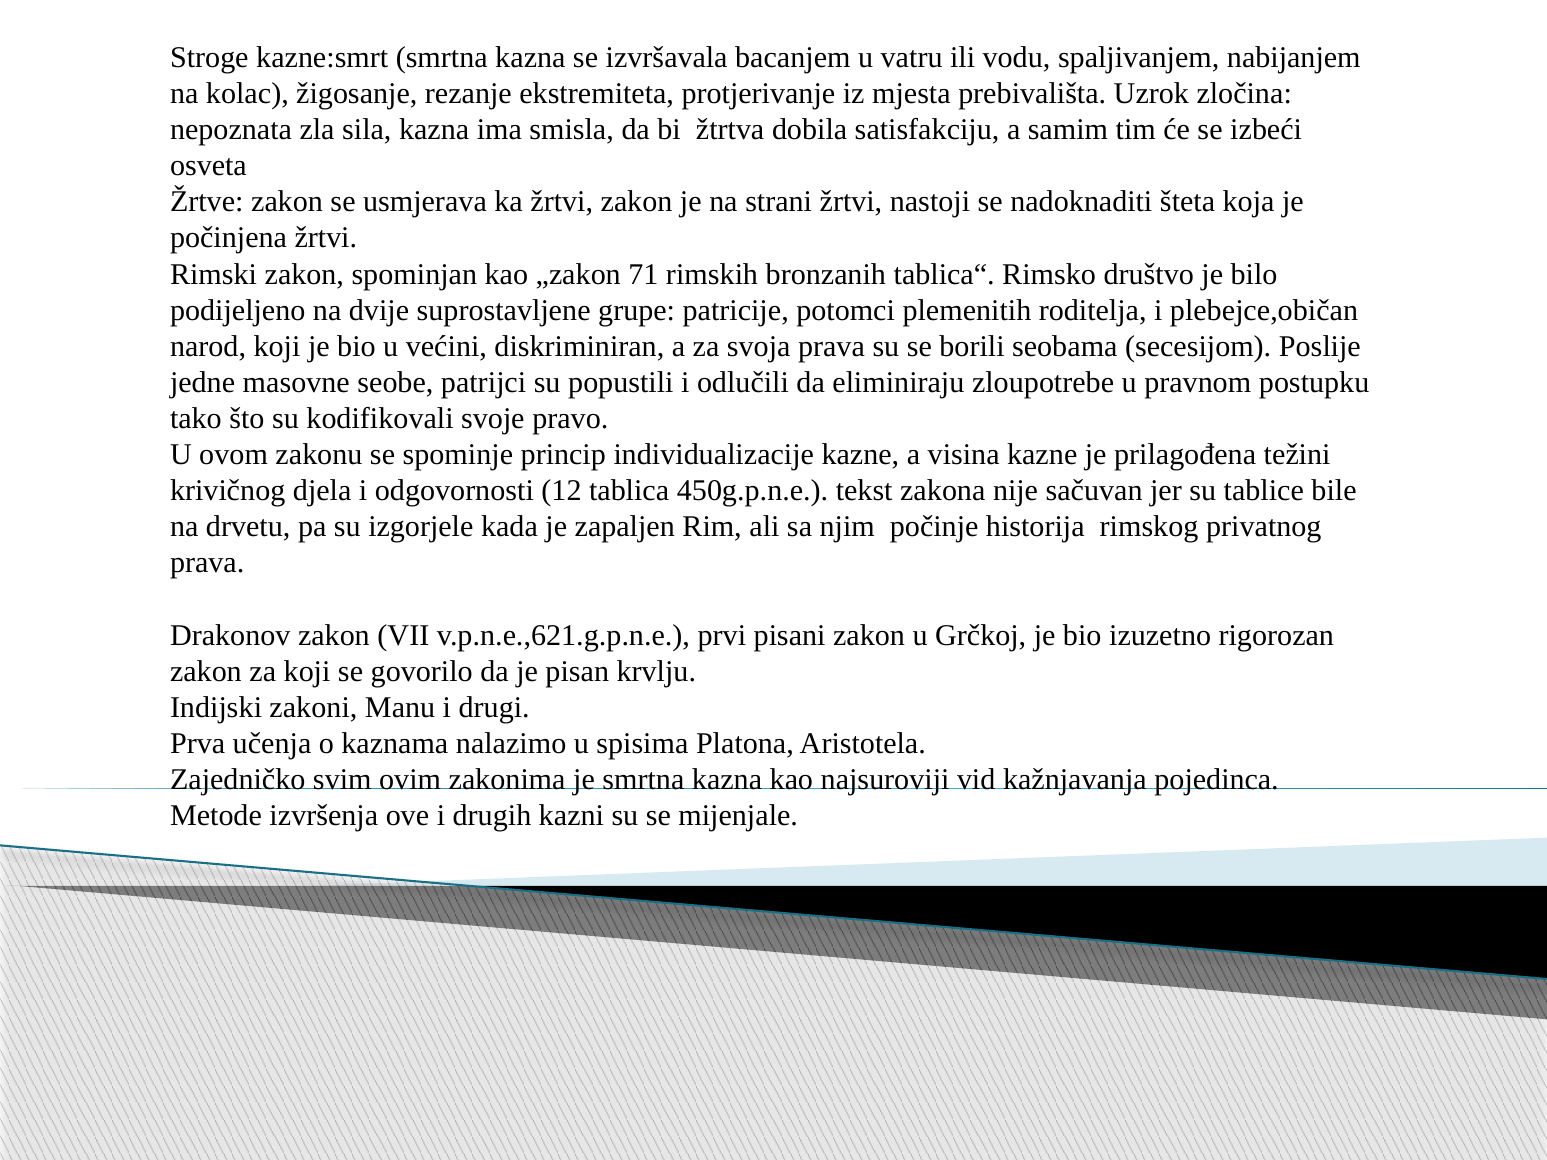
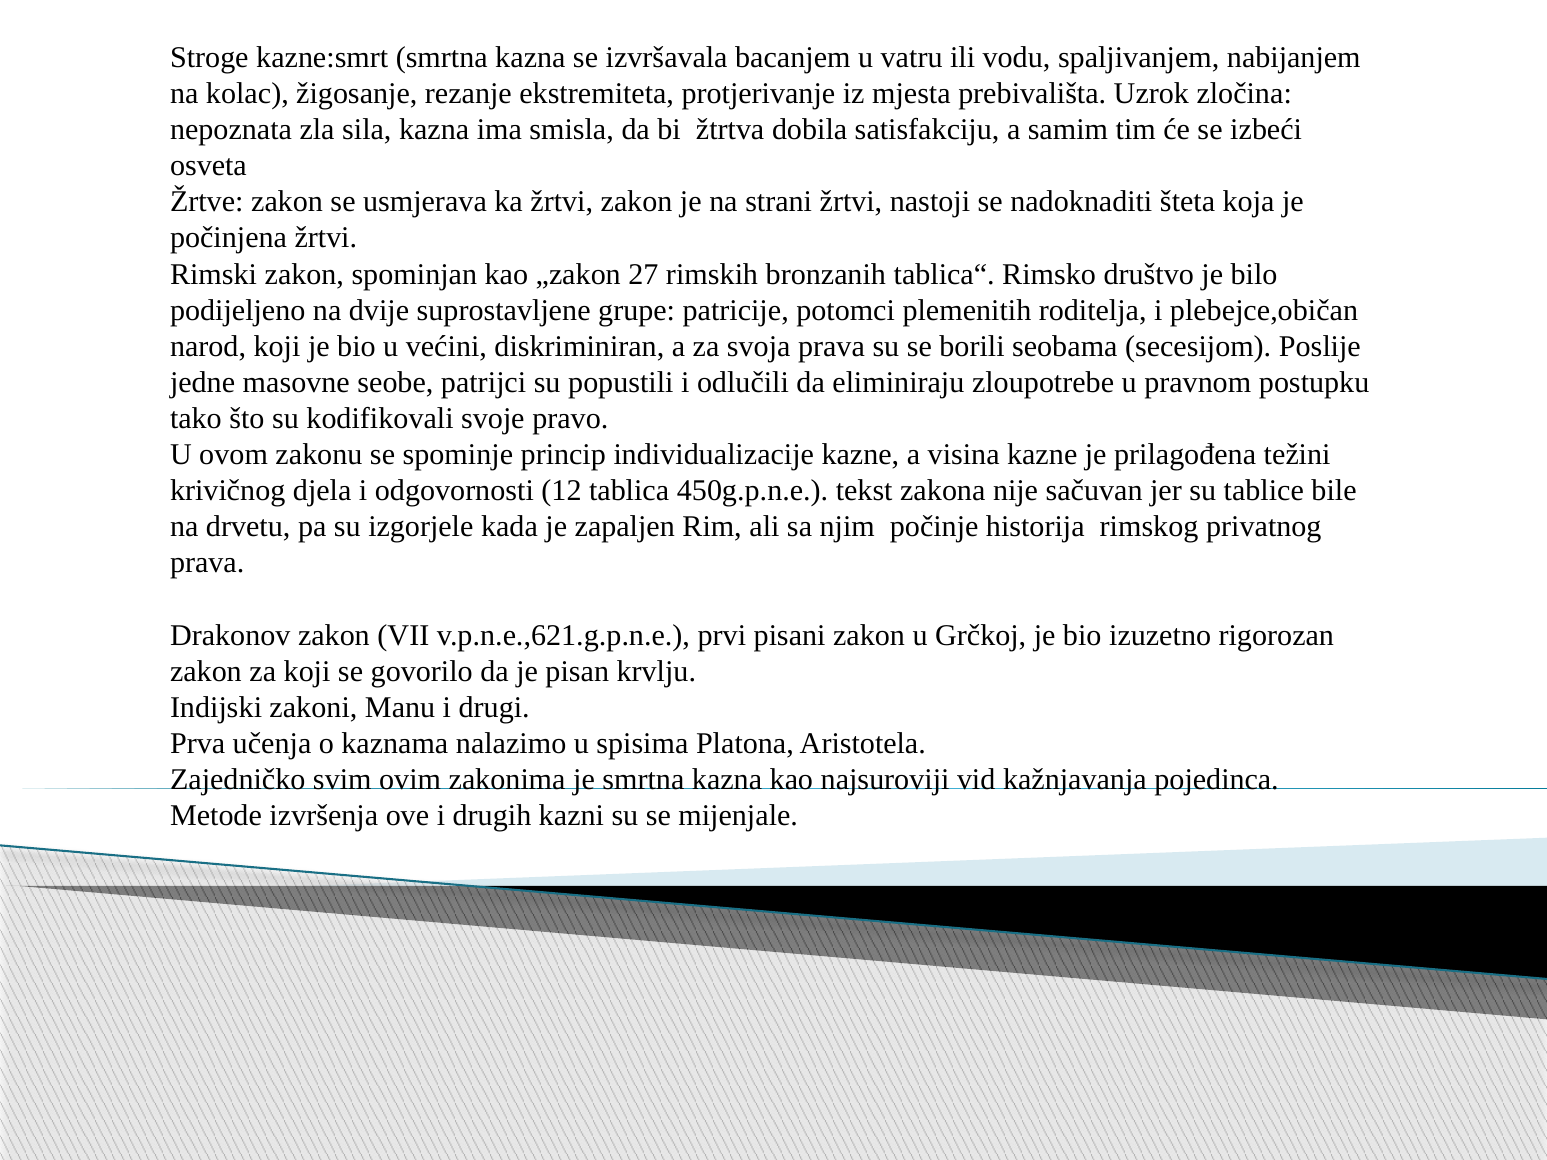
71: 71 -> 27 (643, 274)
